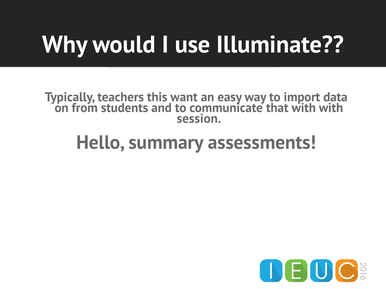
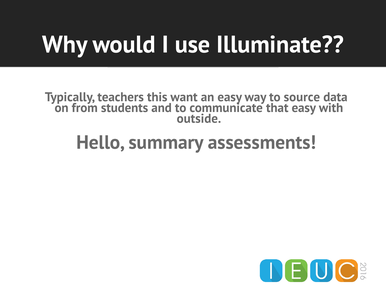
import: import -> source (302, 97)
that with: with -> easy (304, 108)
session: session -> outside (199, 119)
